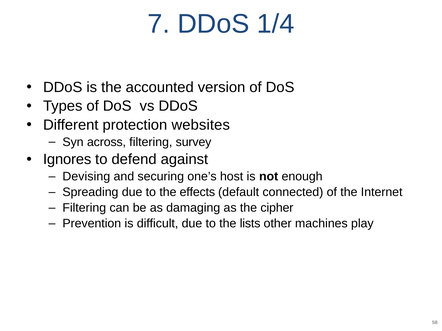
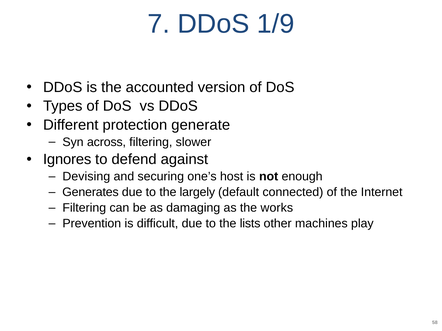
1/4: 1/4 -> 1/9 (276, 24)
websites: websites -> generate (201, 125)
survey: survey -> slower (193, 142)
Spreading: Spreading -> Generates (90, 192)
effects: effects -> largely (197, 192)
cipher: cipher -> works (277, 208)
